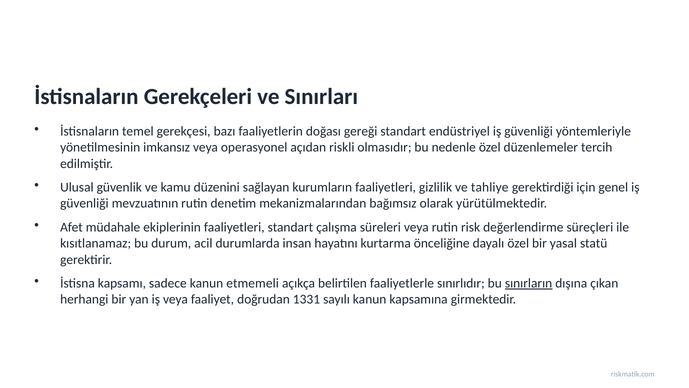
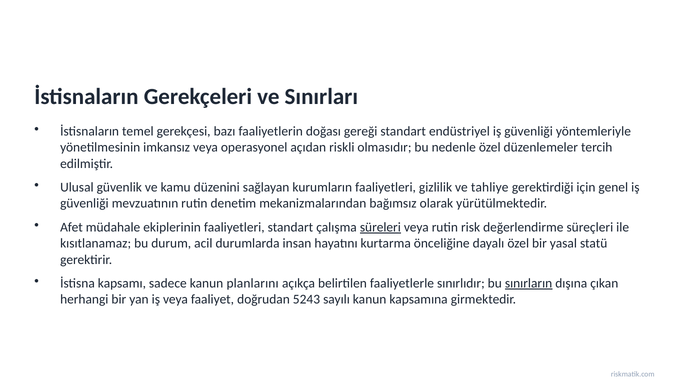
süreleri underline: none -> present (380, 227)
etmemeli: etmemeli -> planlarını (253, 283)
1331: 1331 -> 5243 (306, 299)
